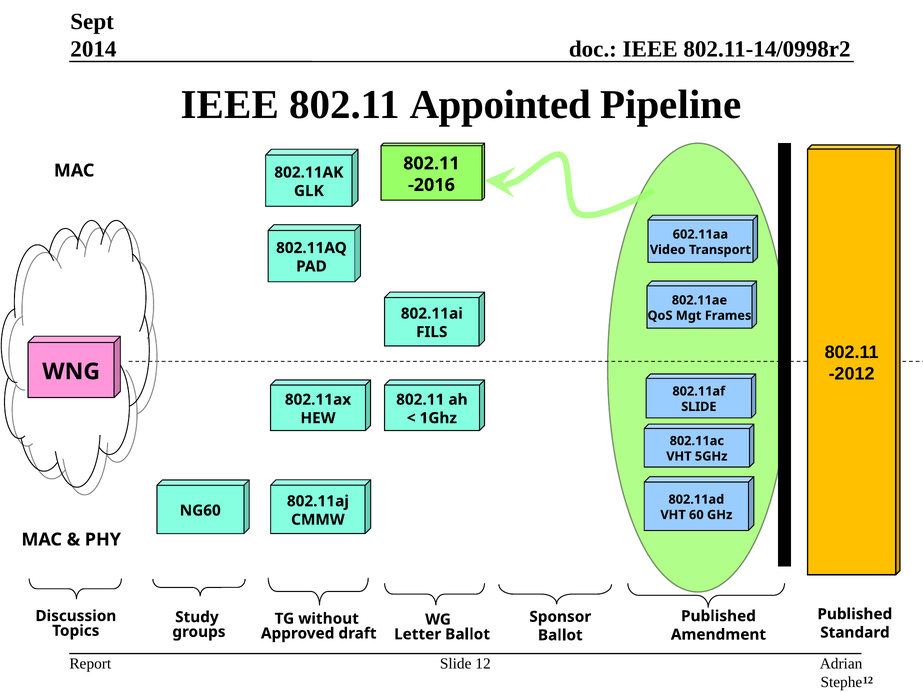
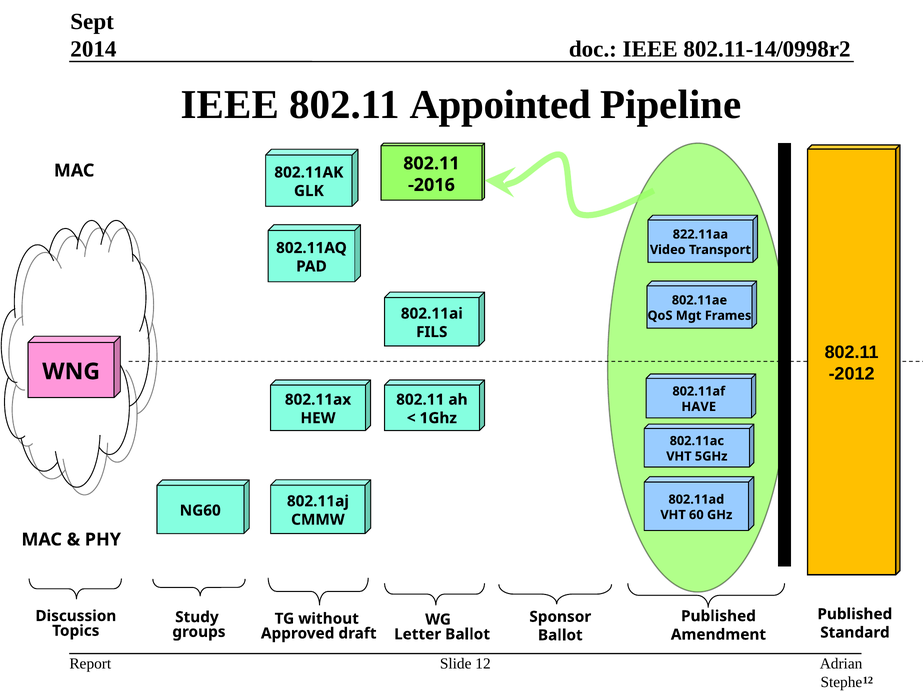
602.11aa: 602.11aa -> 822.11aa (700, 234)
SLIDE: SLIDE -> HAVE (699, 407)
